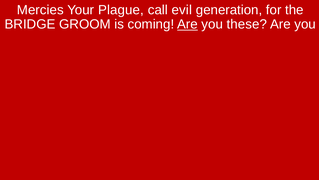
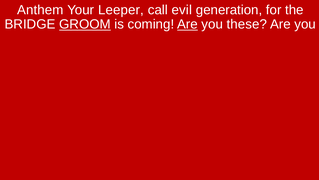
Mercies: Mercies -> Anthem (40, 10)
Plague: Plague -> Leeper (121, 10)
GROOM underline: none -> present (85, 24)
